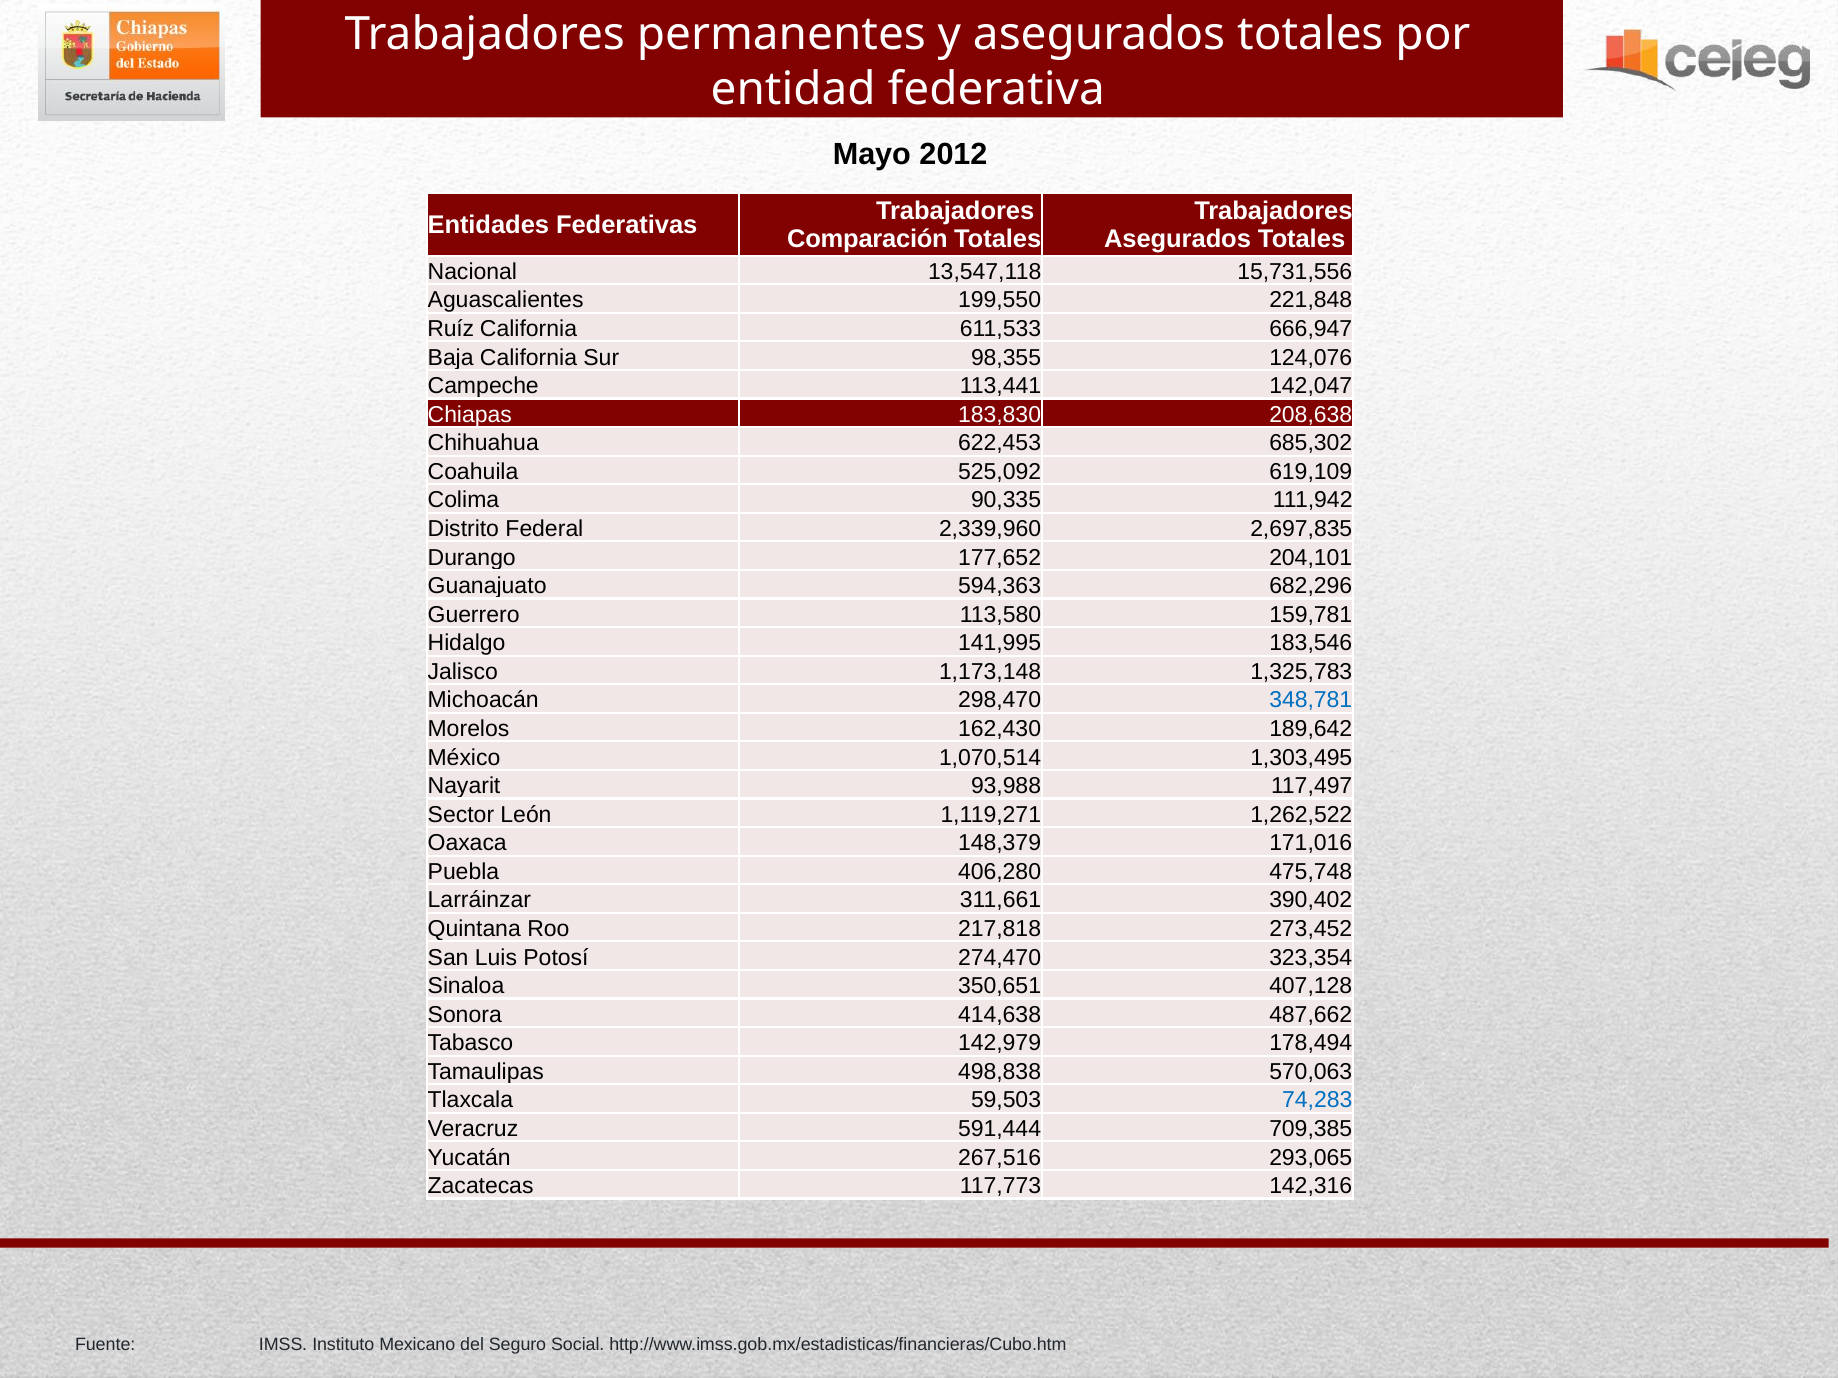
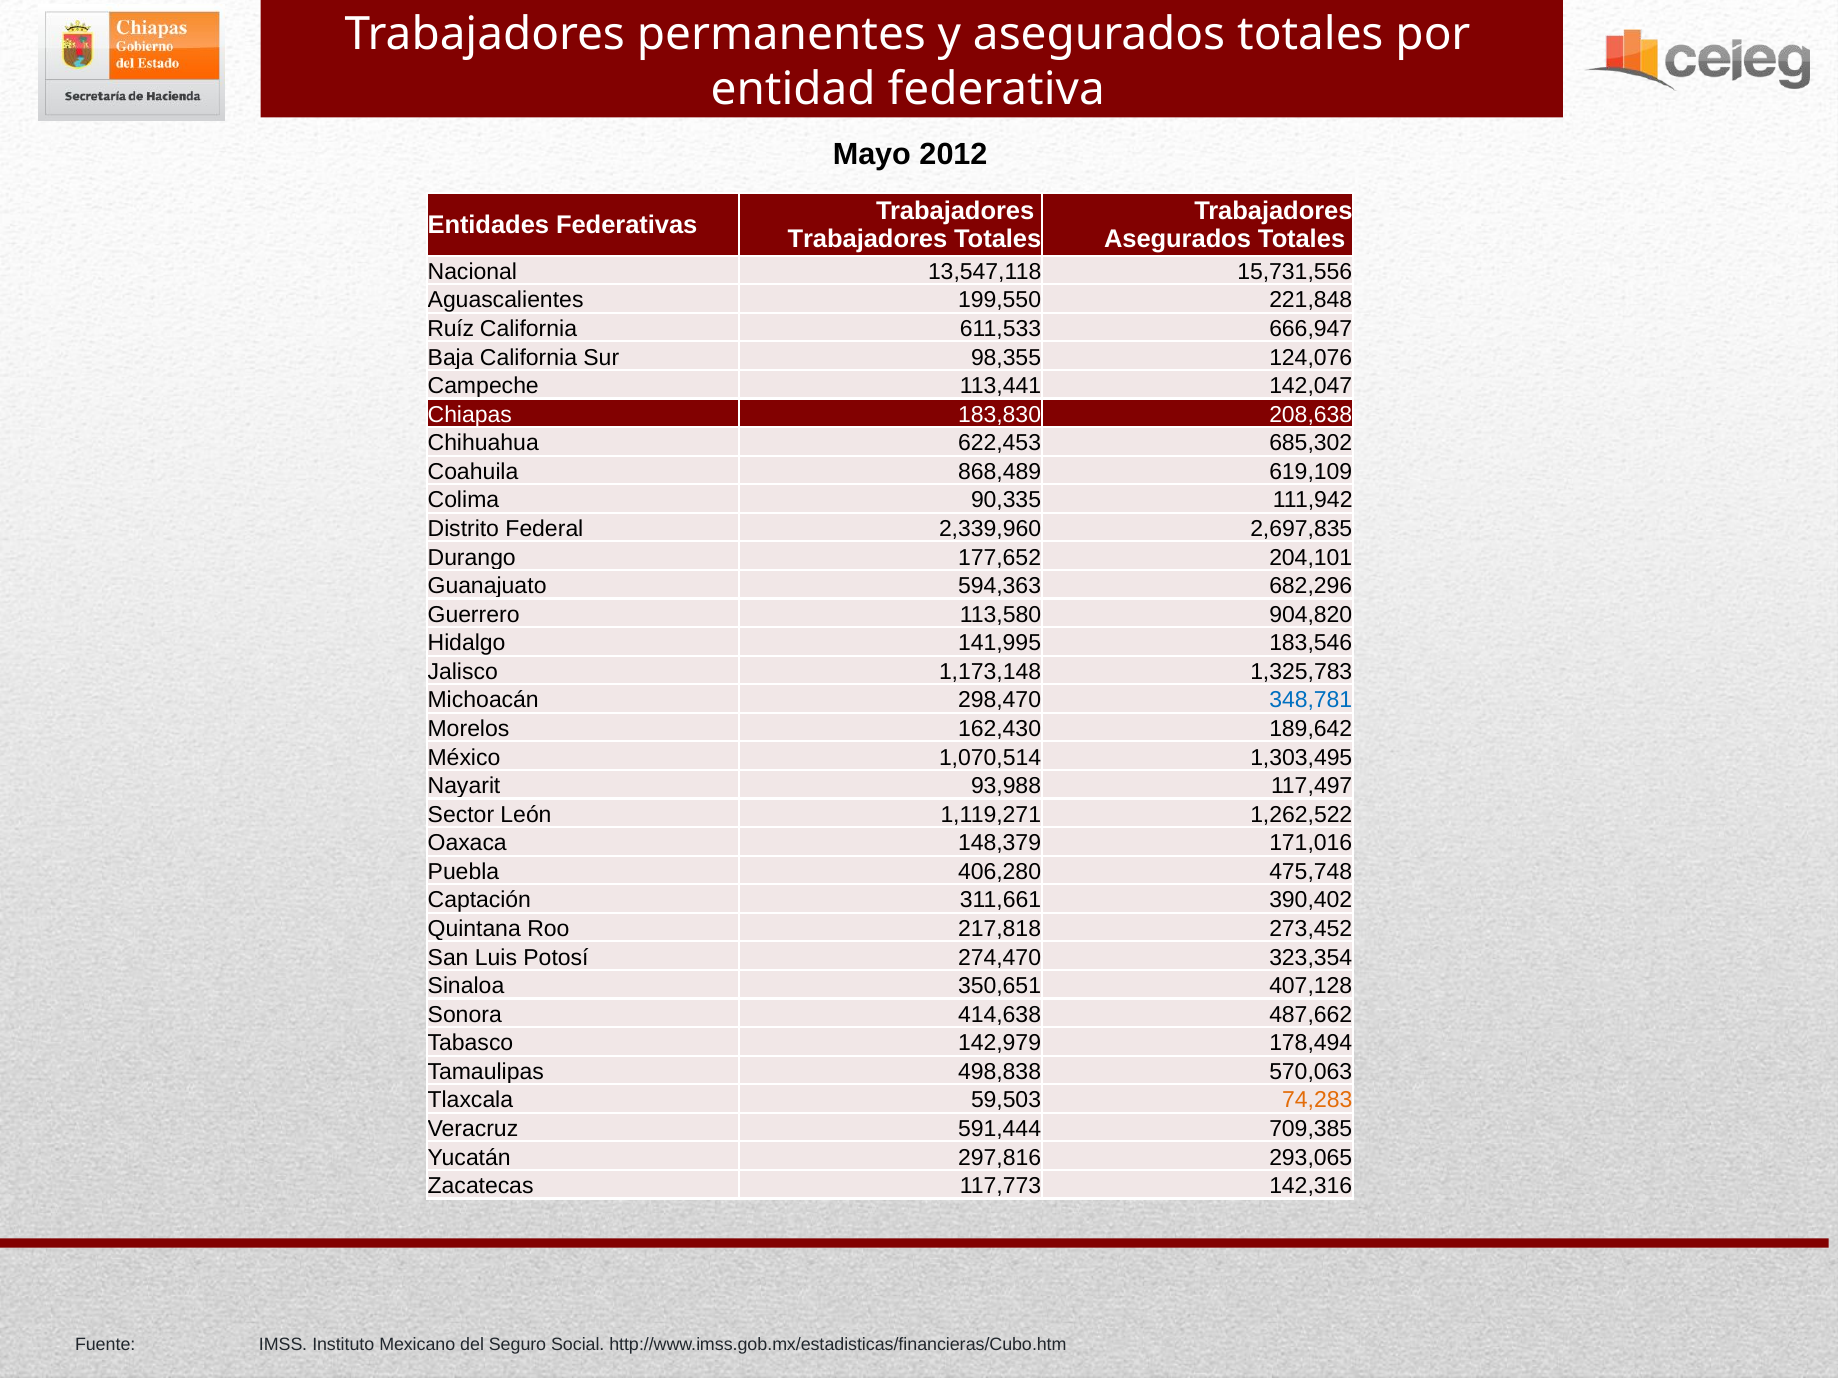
Comparación: Comparación -> Trabajadores (867, 240)
525,092: 525,092 -> 868,489 (1000, 472)
159,781: 159,781 -> 904,820 (1311, 615)
Larráinzar: Larráinzar -> Captación (479, 901)
74,283 colour: blue -> orange (1317, 1101)
267,516: 267,516 -> 297,816 (1000, 1158)
